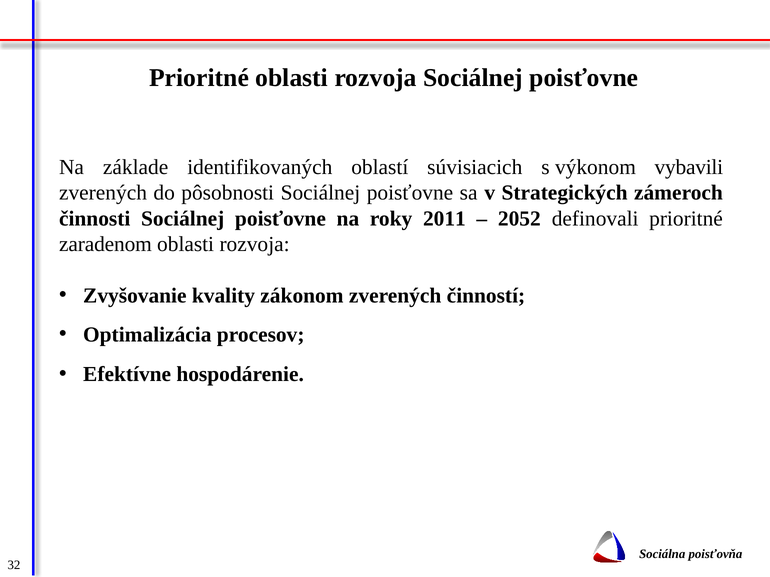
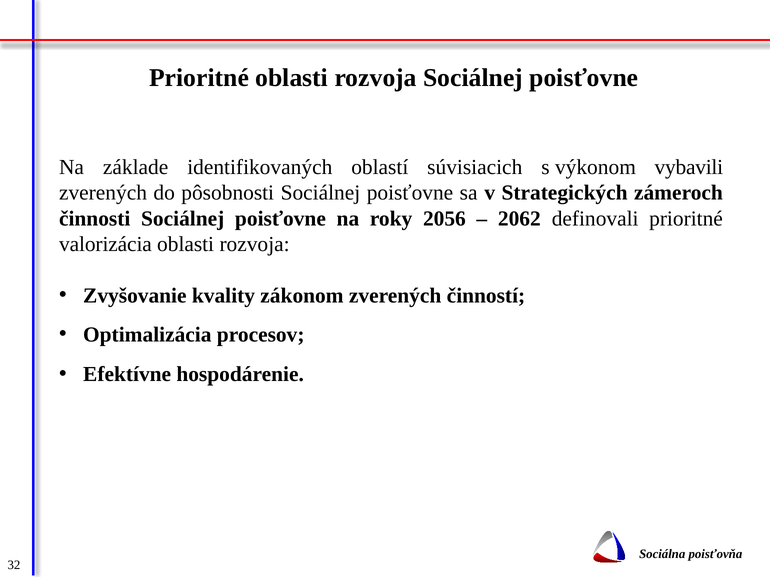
2011: 2011 -> 2056 (444, 219)
2052: 2052 -> 2062 (519, 219)
zaradenom: zaradenom -> valorizácia (105, 244)
